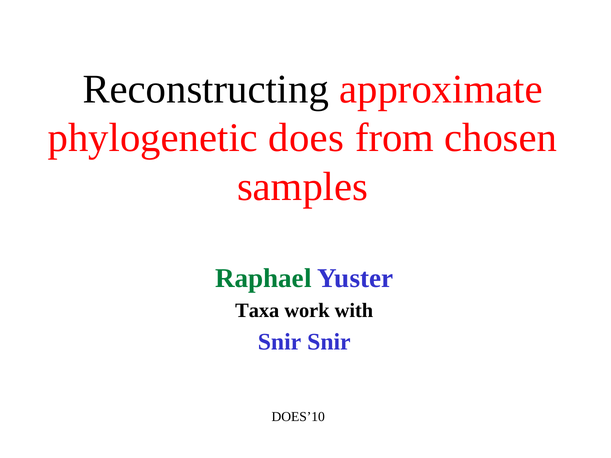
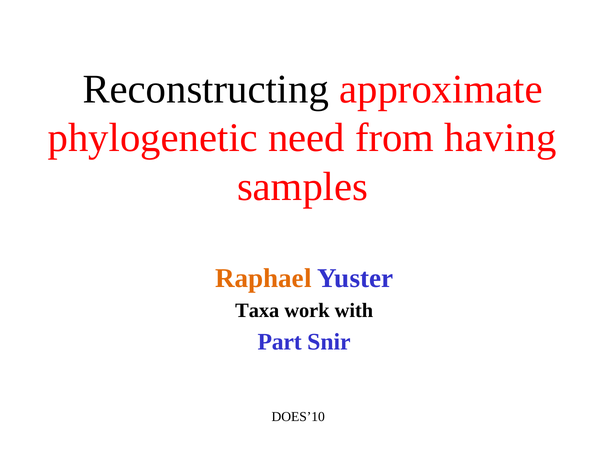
does: does -> need (306, 138)
chosen: chosen -> having (501, 138)
Raphael colour: green -> orange (263, 278)
Snir: Snir -> Part (280, 342)
